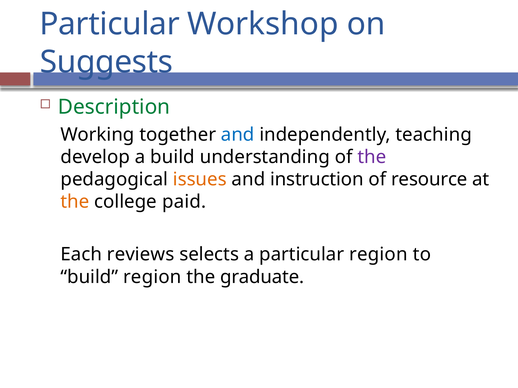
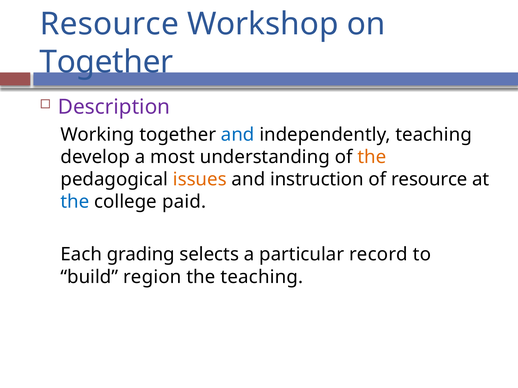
Particular: Particular -> Resource (109, 24)
Suggests: Suggests -> Together (106, 62)
Description colour: green -> purple (114, 107)
a build: build -> most (172, 157)
the colour: purple -> orange (372, 157)
the colour: orange -> blue (75, 202)
reviews: reviews -> grading (141, 255)
particular region: region -> record (378, 255)
the graduate: graduate -> teaching (262, 277)
